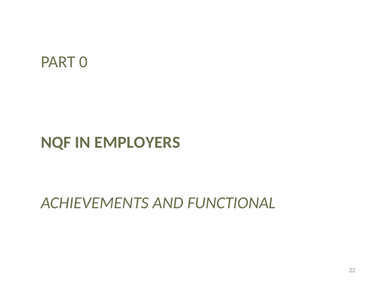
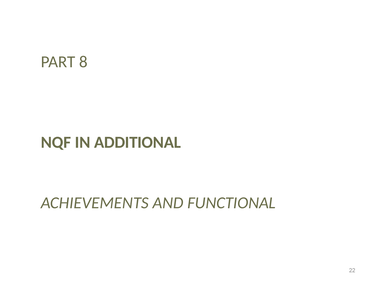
0: 0 -> 8 (83, 62)
EMPLOYERS: EMPLOYERS -> ADDITIONAL (138, 143)
